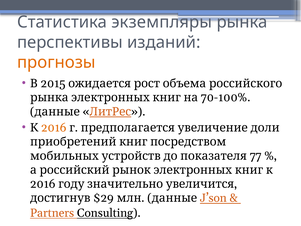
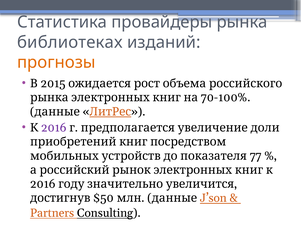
экземпляры: экземпляры -> провайдеры (162, 22)
перспективы: перспективы -> библиотеках (70, 42)
2016 colour: orange -> purple (54, 128)
$29: $29 -> $50 (104, 198)
